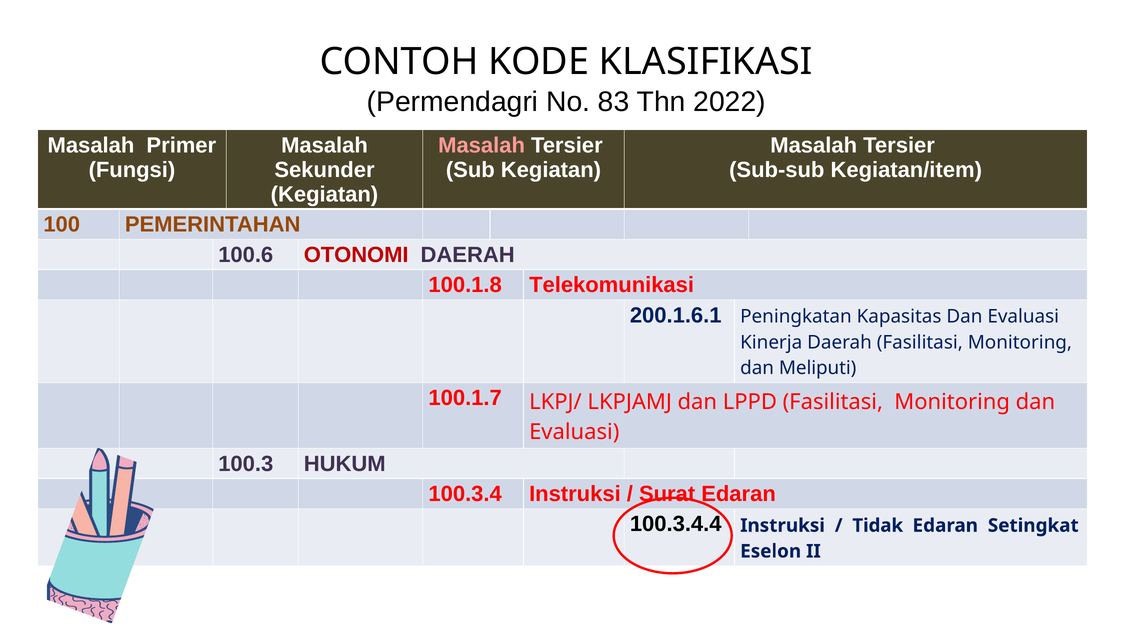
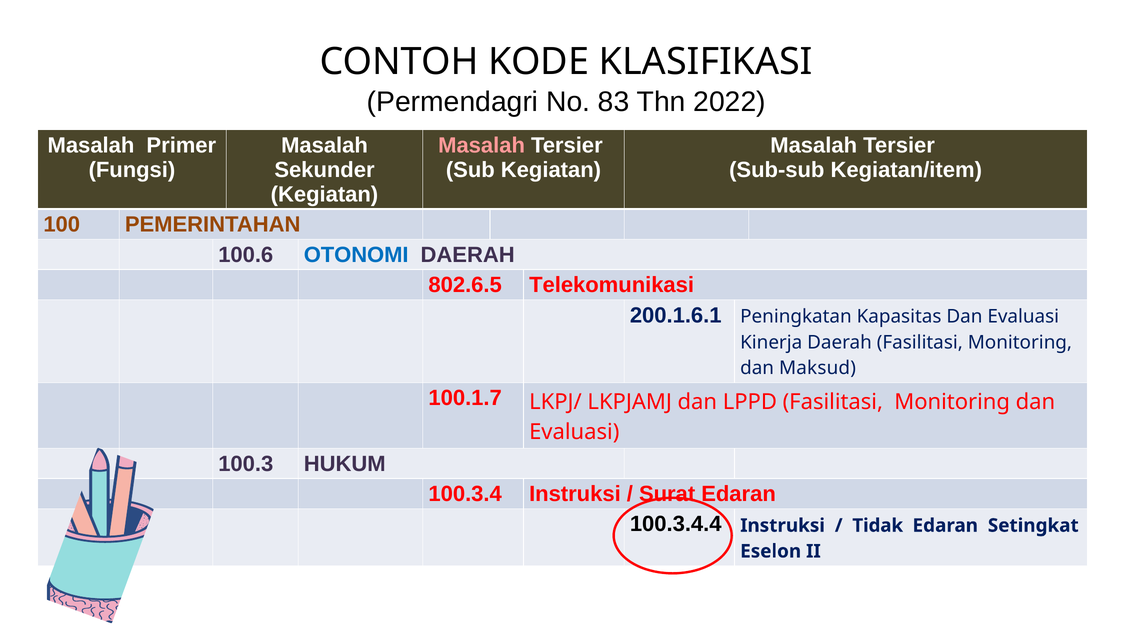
OTONOMI colour: red -> blue (356, 255)
100.1.8: 100.1.8 -> 802.6.5 (465, 285)
Meliputi: Meliputi -> Maksud (817, 368)
